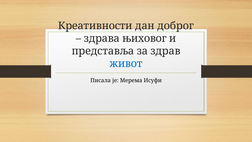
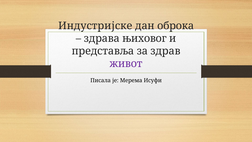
Креативности: Креативности -> Индустријске (95, 26)
доброг: доброг -> оброка (176, 26)
живот colour: blue -> purple (126, 63)
